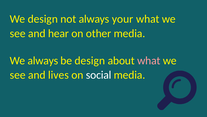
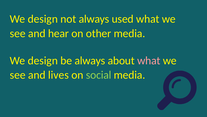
your: your -> used (123, 19)
always: always -> design (43, 60)
be design: design -> always (90, 60)
social colour: white -> light green (99, 75)
